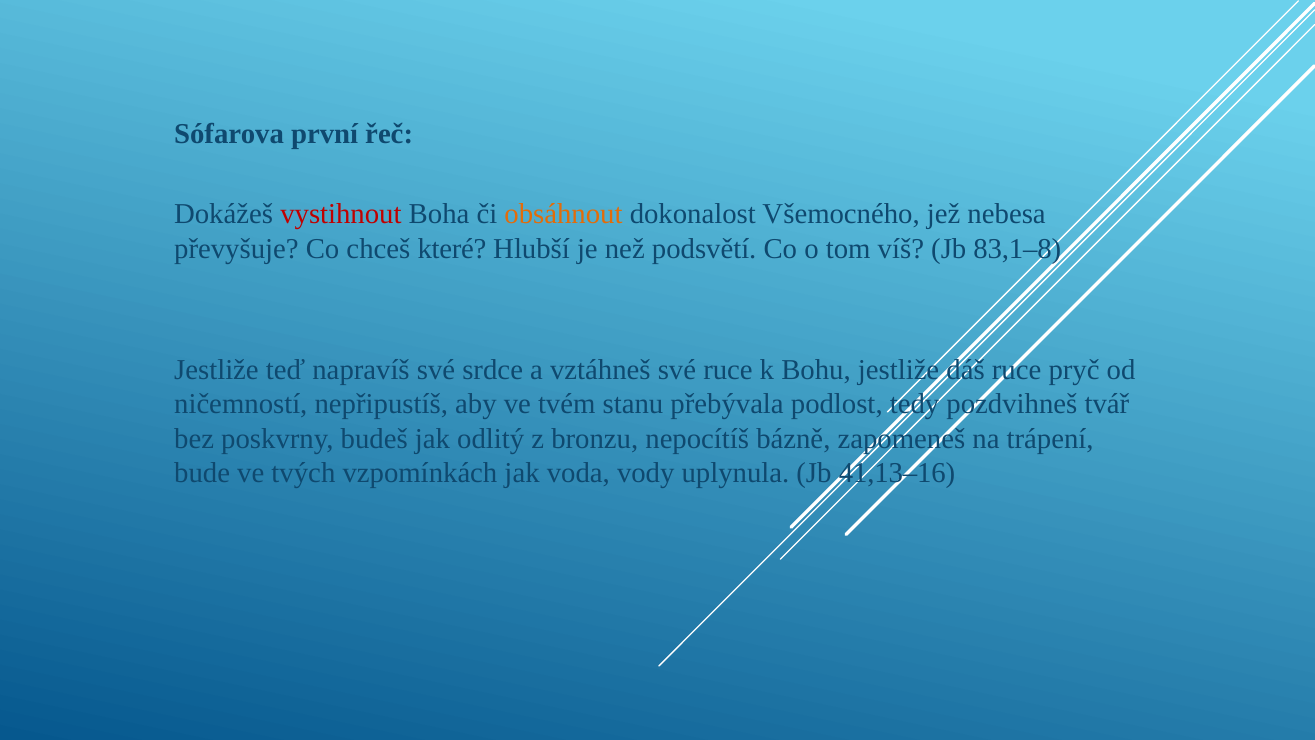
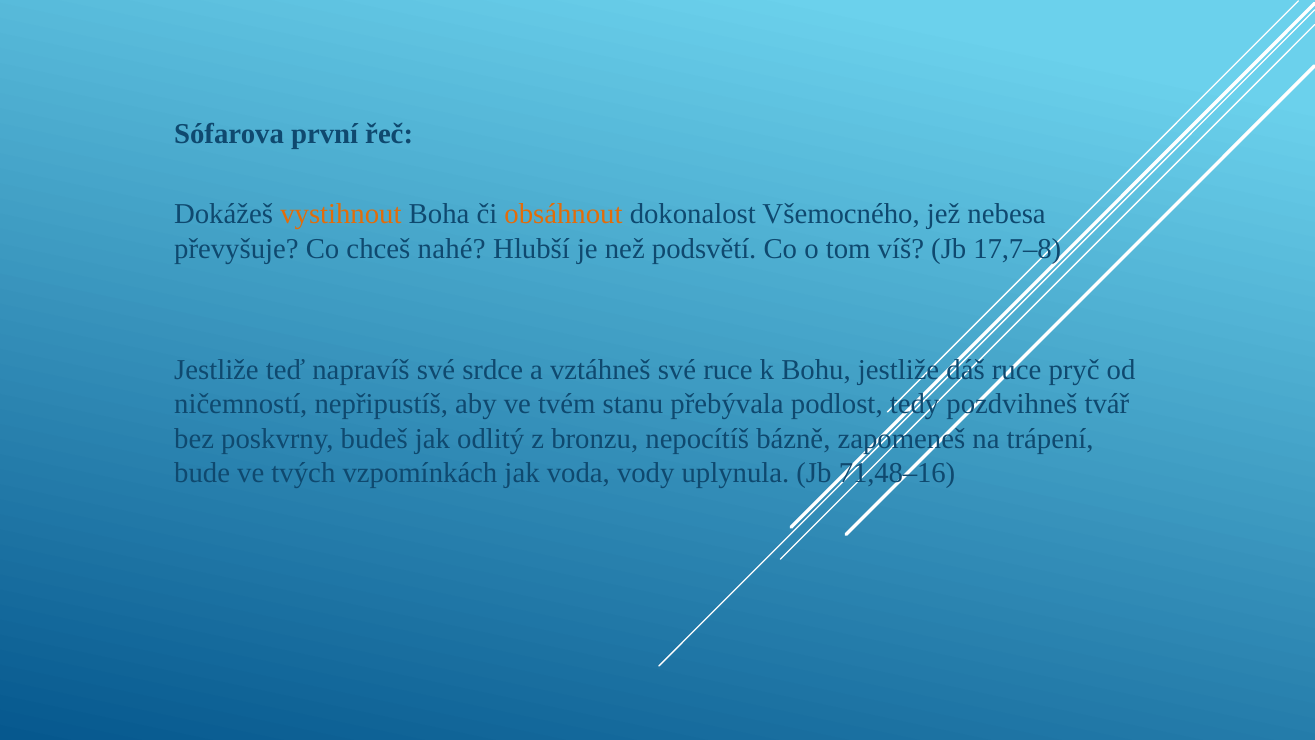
vystihnout colour: red -> orange (341, 214)
které: které -> nahé (452, 249)
83,1–8: 83,1–8 -> 17,7–8 (1017, 249)
41,13–16: 41,13–16 -> 71,48–16 (897, 473)
